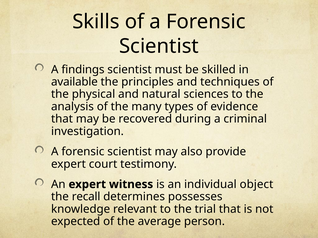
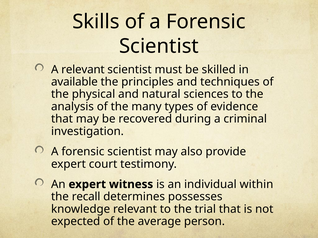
A findings: findings -> relevant (83, 70)
object: object -> within (256, 185)
